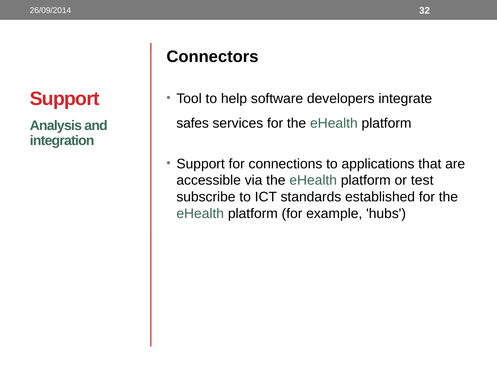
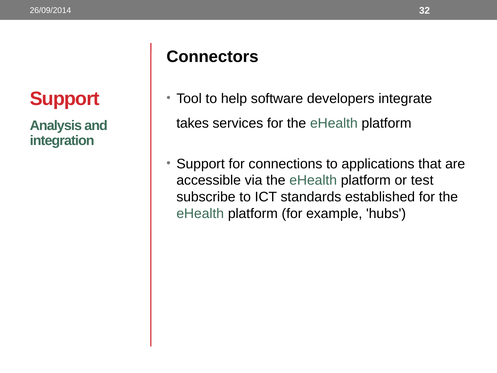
safes: safes -> takes (193, 123)
